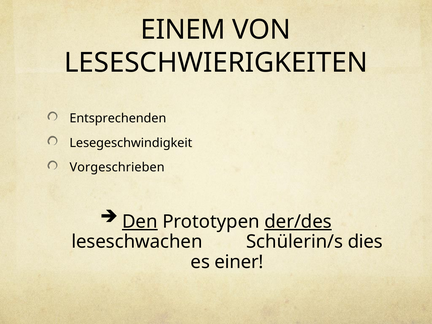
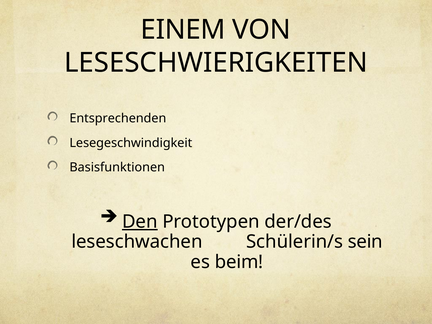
Vorgeschrieben: Vorgeschrieben -> Basisfunktionen (117, 167)
der/des underline: present -> none (298, 222)
dies: dies -> sein (365, 242)
einer: einer -> beim (239, 262)
